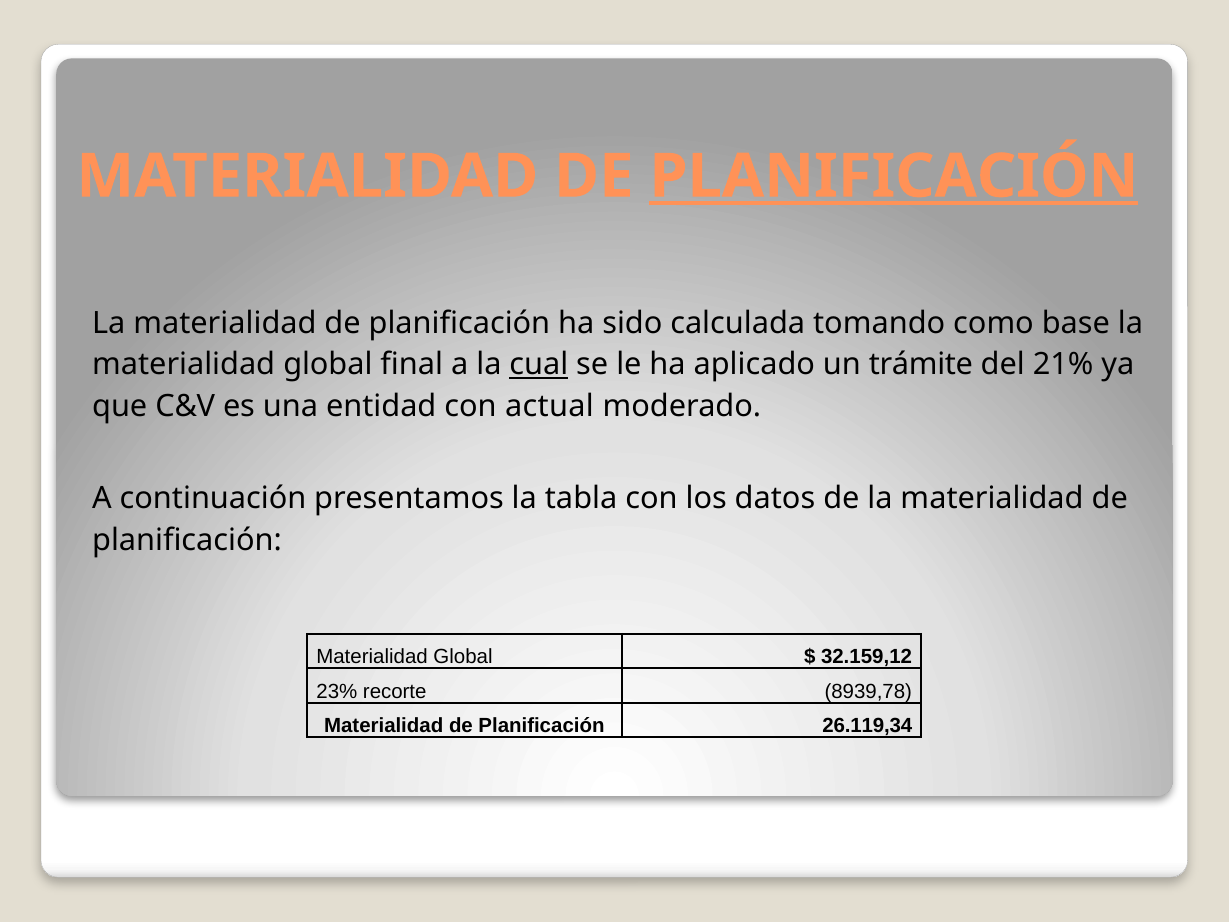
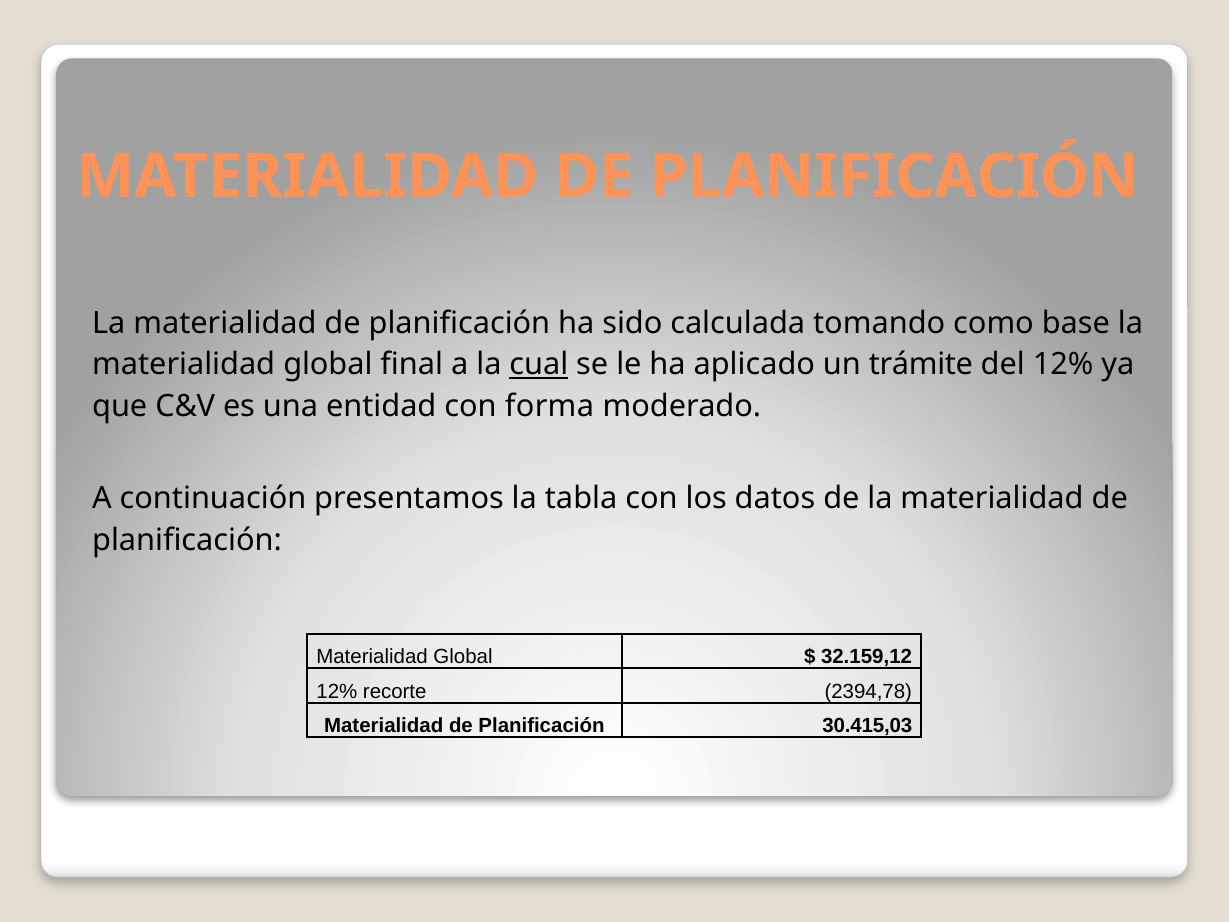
PLANIFICACIÓN underline: present -> none (894, 176)
del 21%: 21% -> 12% (1063, 365)
actual: actual -> forma (550, 407)
23%: 23% -> 12% (337, 692)
8939,78: 8939,78 -> 2394,78 (868, 692)
26.119,34: 26.119,34 -> 30.415,03 (867, 726)
